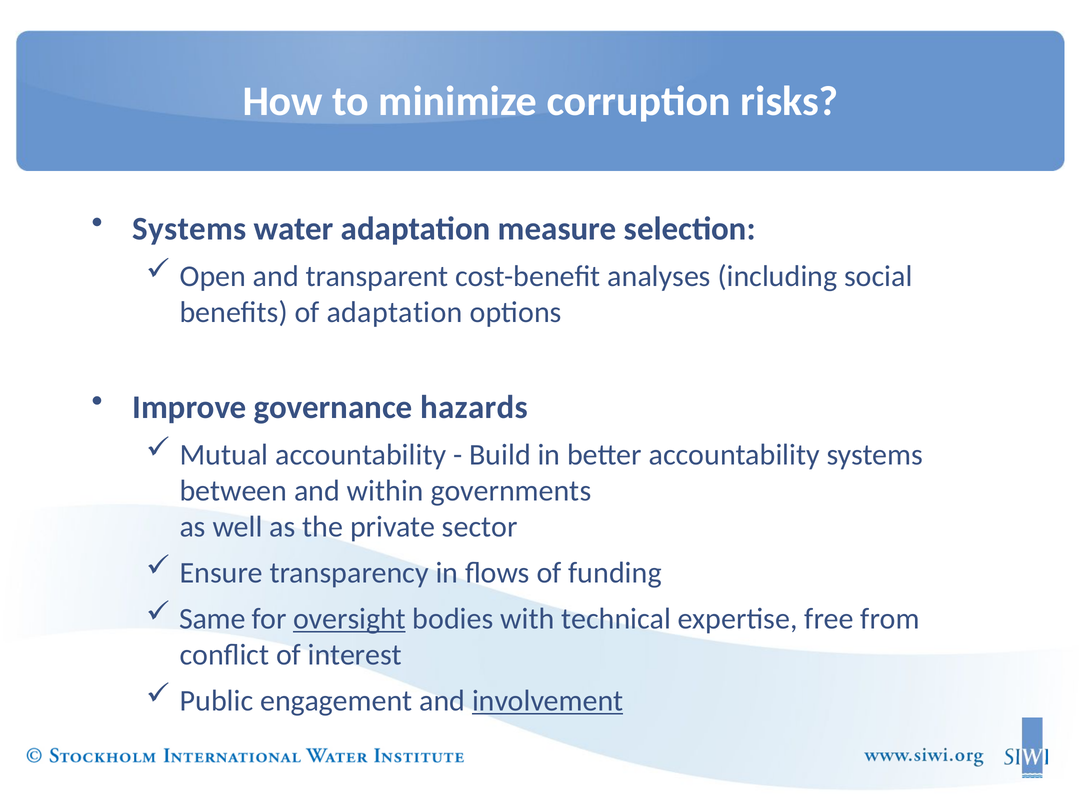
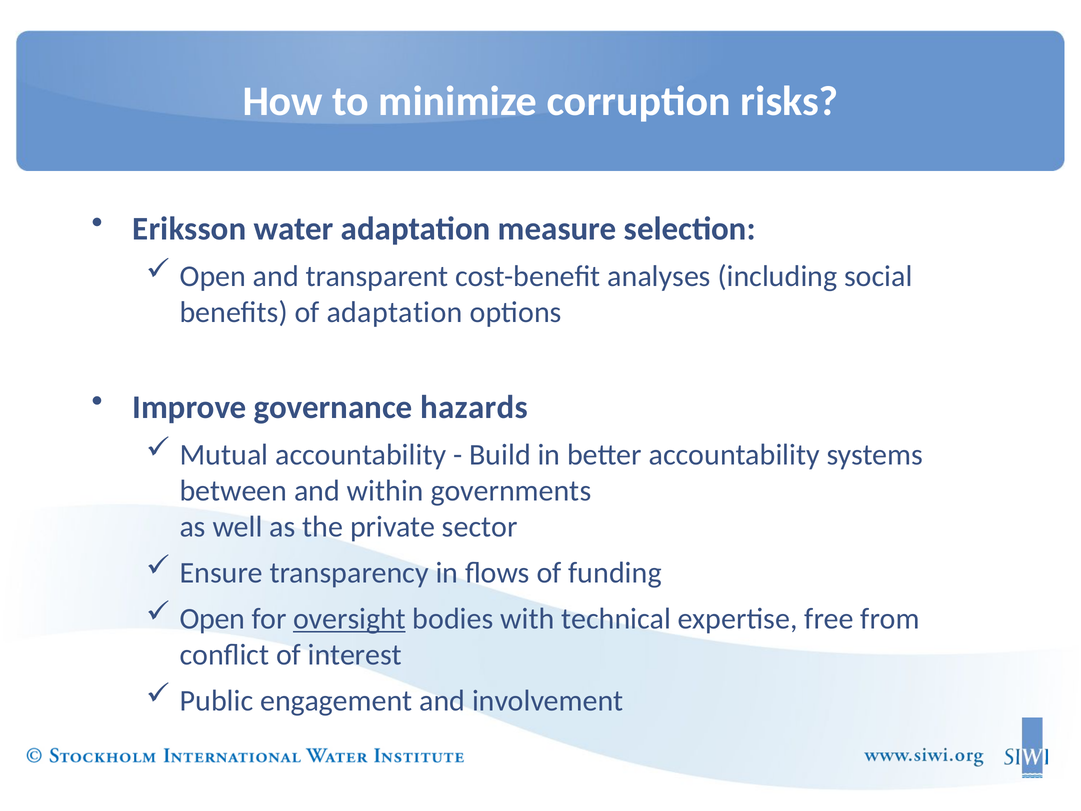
Systems: Systems -> Eriksson (189, 229)
Same: Same -> Open (212, 619)
involvement underline: present -> none (548, 701)
